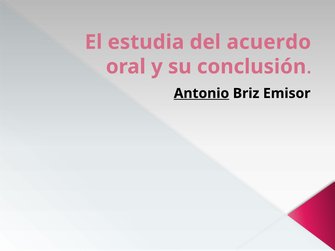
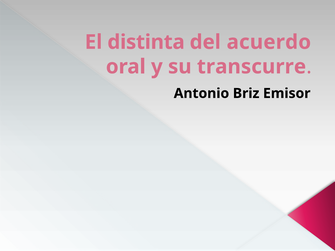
estudia: estudia -> distinta (146, 42)
conclusión: conclusión -> transcurre (252, 67)
Antonio underline: present -> none (201, 93)
